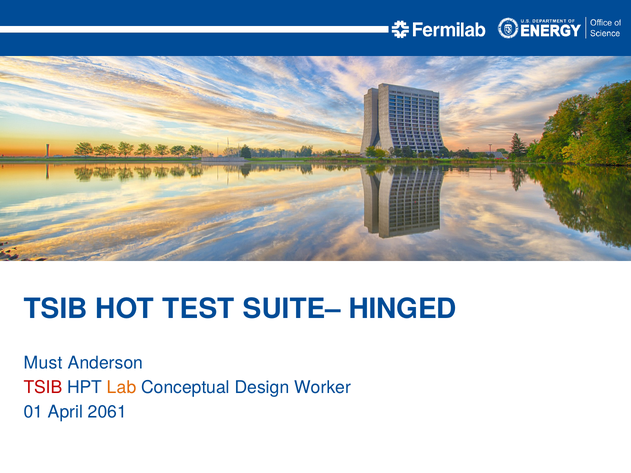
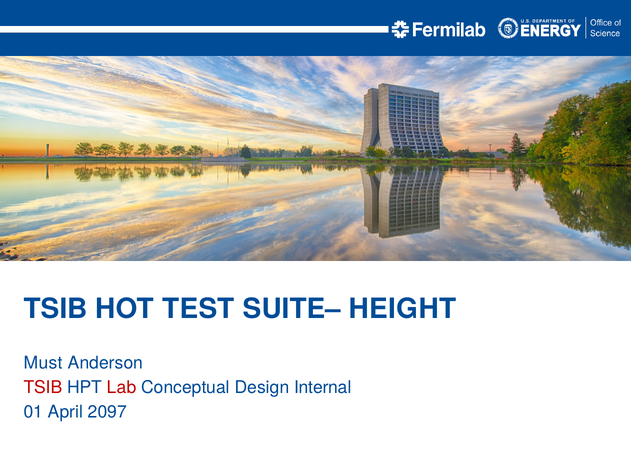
HINGED: HINGED -> HEIGHT (403, 309)
Lab colour: orange -> red (122, 388)
Worker: Worker -> Internal (323, 388)
2061: 2061 -> 2097 (107, 412)
